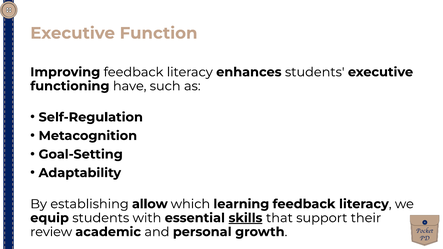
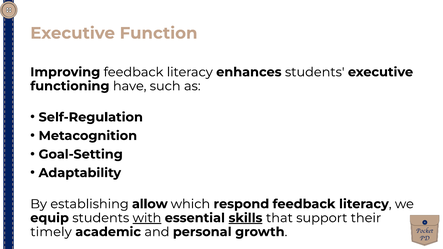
learning: learning -> respond (241, 204)
with underline: none -> present (147, 218)
review: review -> timely (51, 232)
